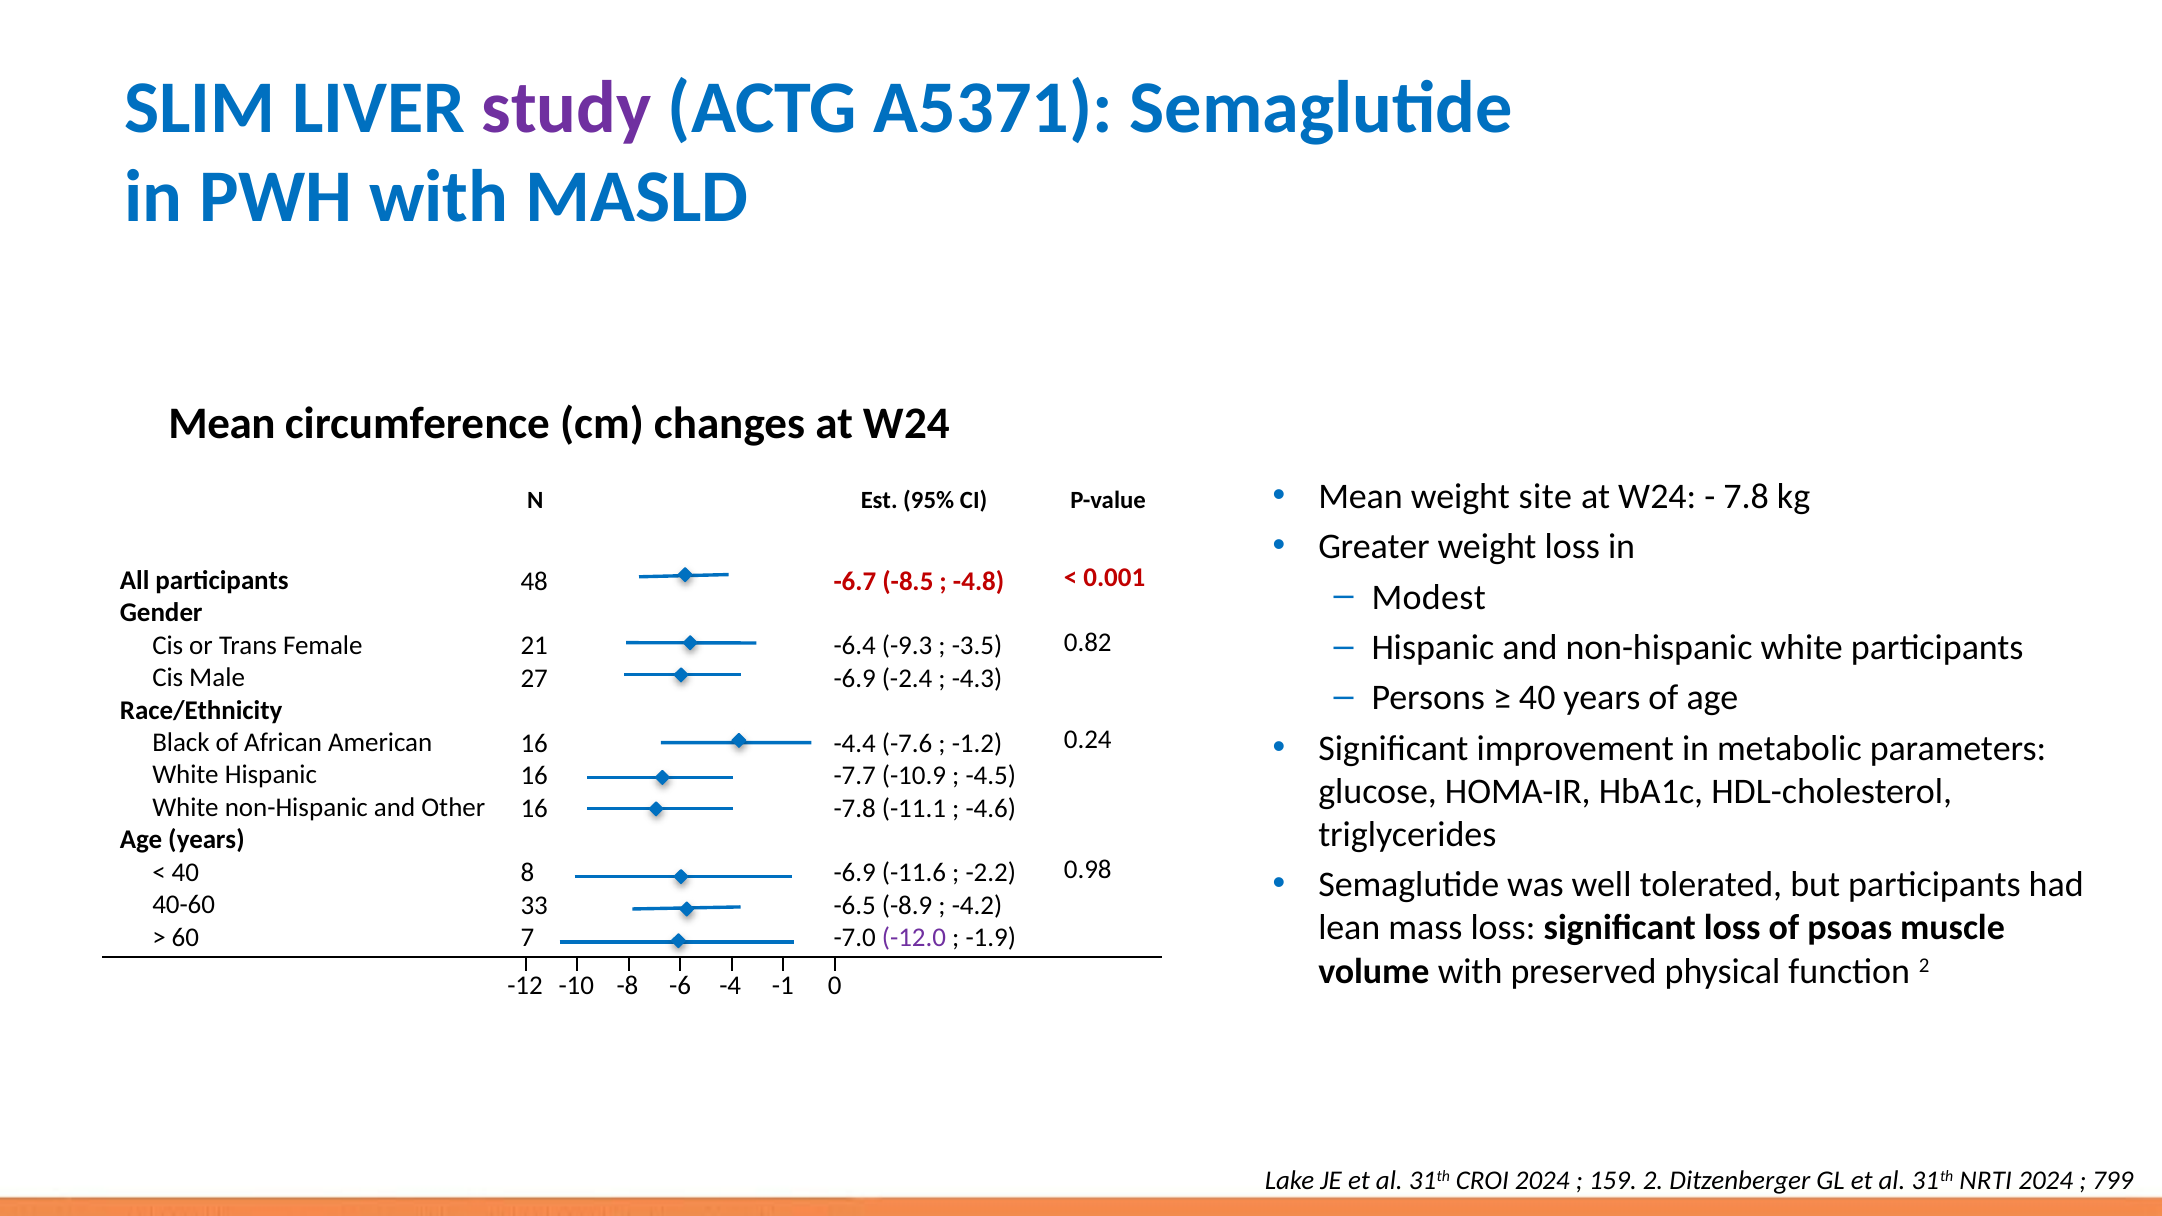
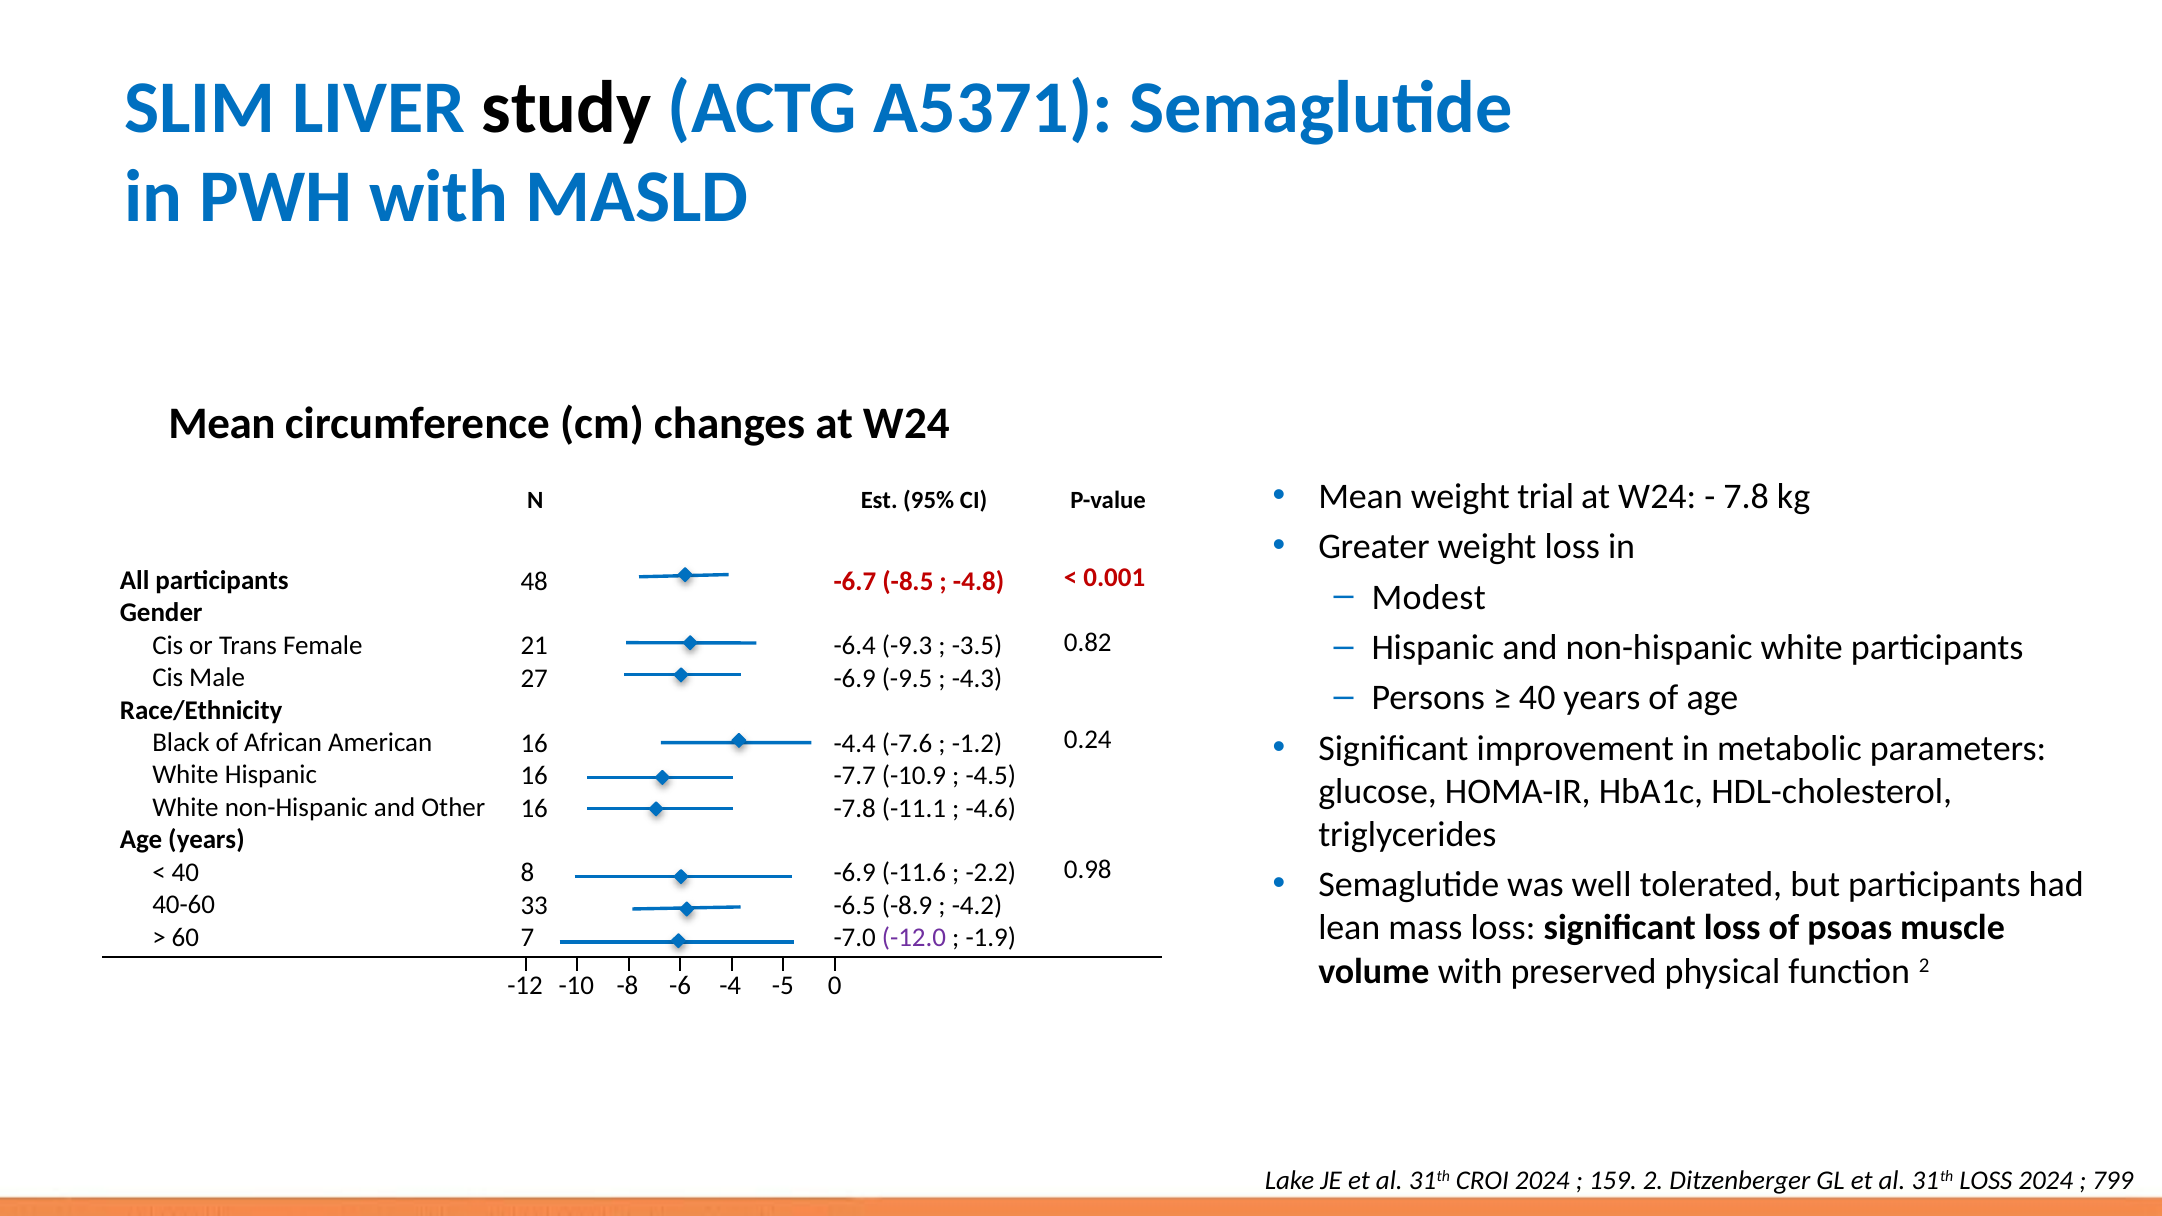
study colour: purple -> black (567, 108)
site: site -> trial (1546, 496)
-2.4: -2.4 -> -9.5 (907, 678)
-1: -1 -> -5 (783, 986)
31th NRTI: NRTI -> LOSS (1986, 1181)
